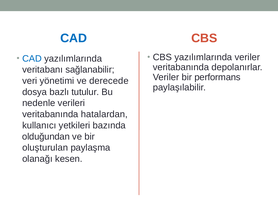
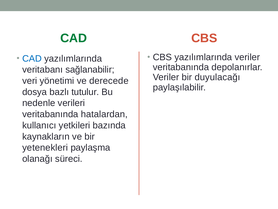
CAD colour: blue -> green (74, 38)
performans: performans -> duyulacağı (217, 77)
olduğundan: olduğundan -> kaynakların (46, 136)
oluşturulan: oluşturulan -> yetenekleri (45, 147)
kesen: kesen -> süreci (69, 158)
